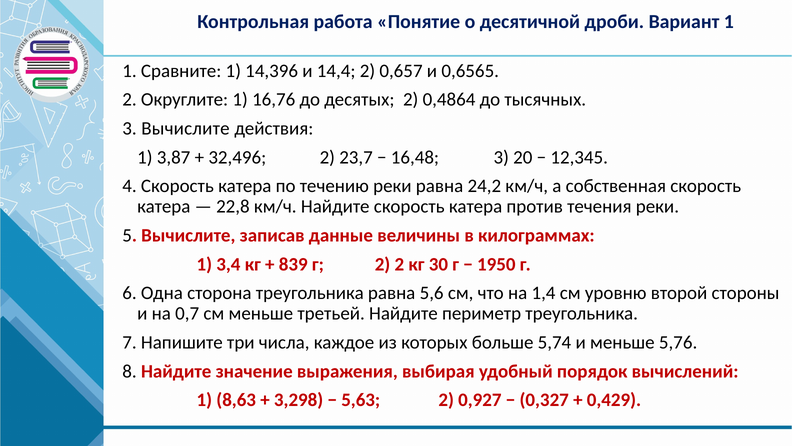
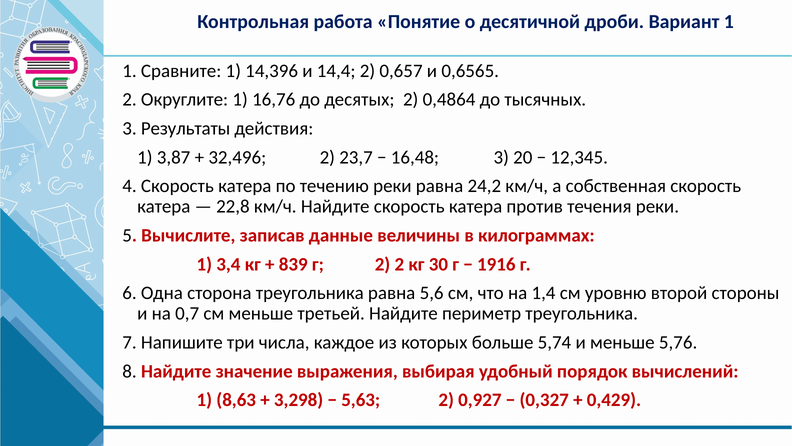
3 Вычислите: Вычислите -> Результаты (186, 128)
1950: 1950 -> 1916 (496, 264)
